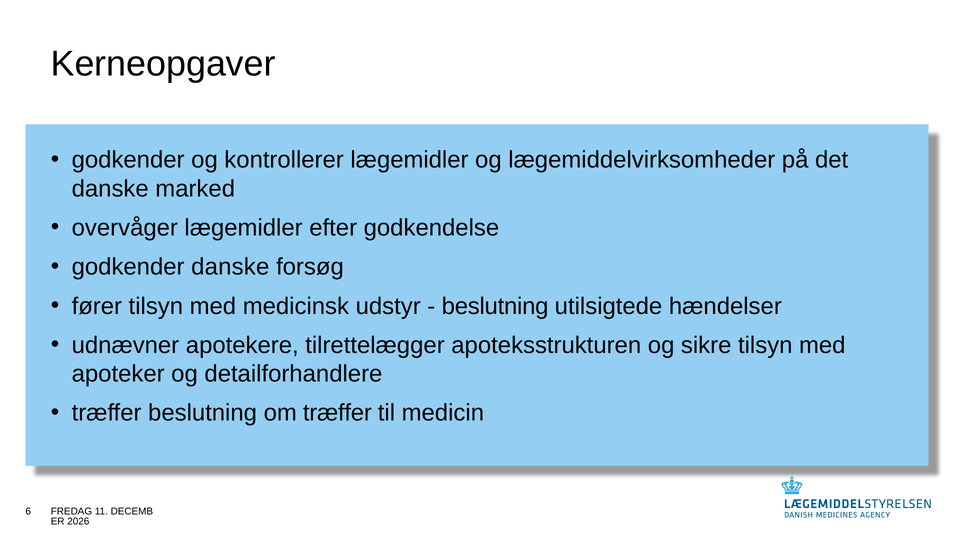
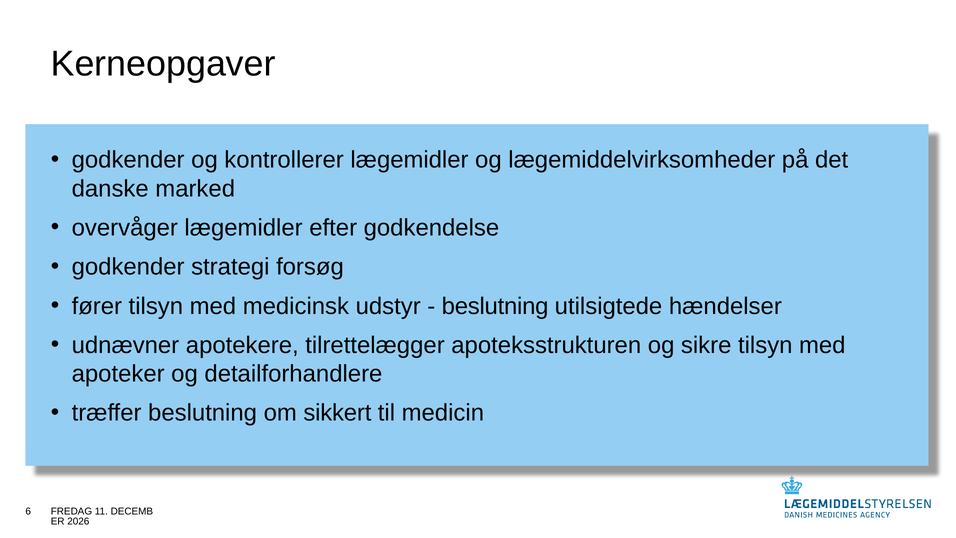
godkender danske: danske -> strategi (230, 267)
om træffer: træffer -> sikkert (337, 413)
